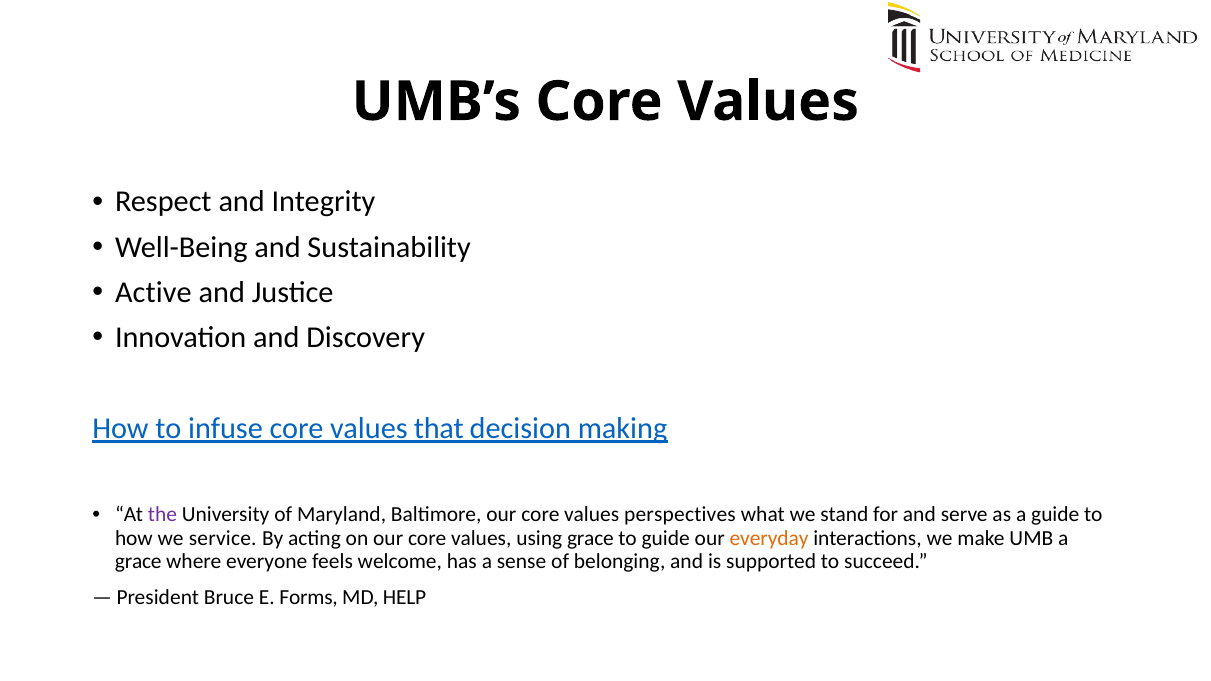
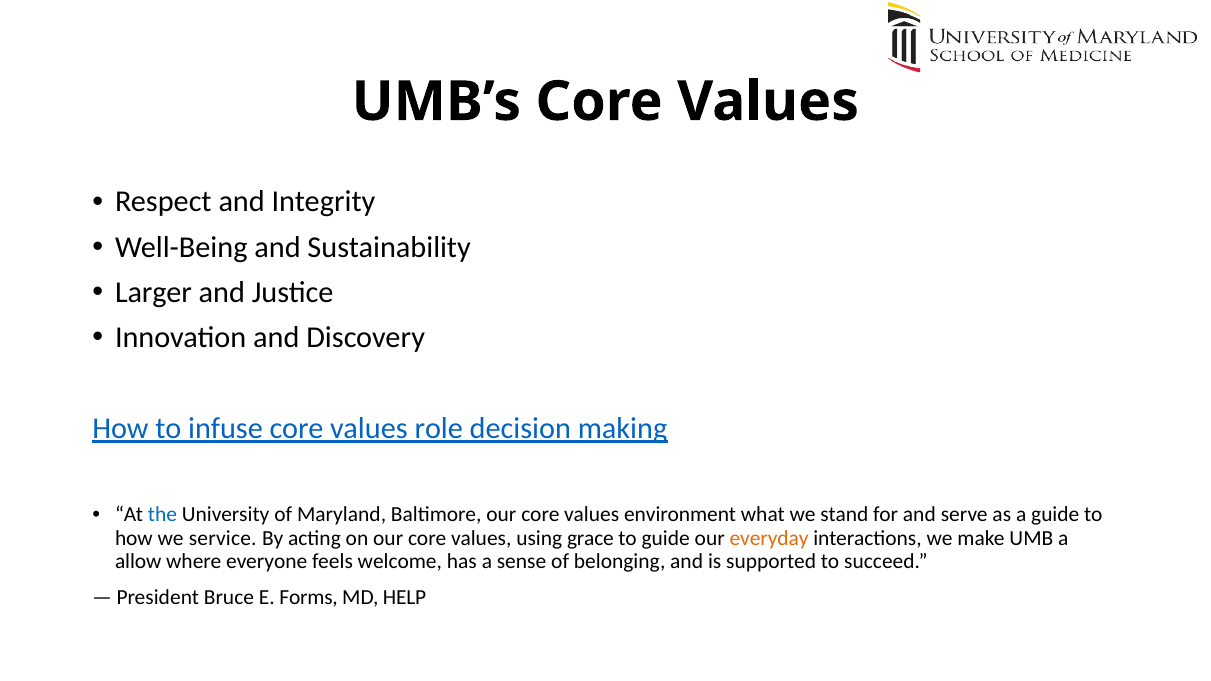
Active: Active -> Larger (153, 293)
that: that -> role (439, 429)
the colour: purple -> blue (162, 515)
perspectives: perspectives -> environment (680, 515)
grace: grace -> allow (138, 561)
